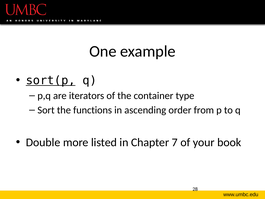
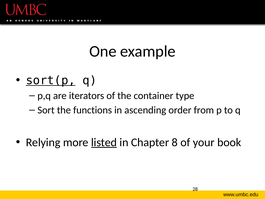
Double: Double -> Relying (43, 142)
listed underline: none -> present (104, 142)
7: 7 -> 8 (175, 142)
